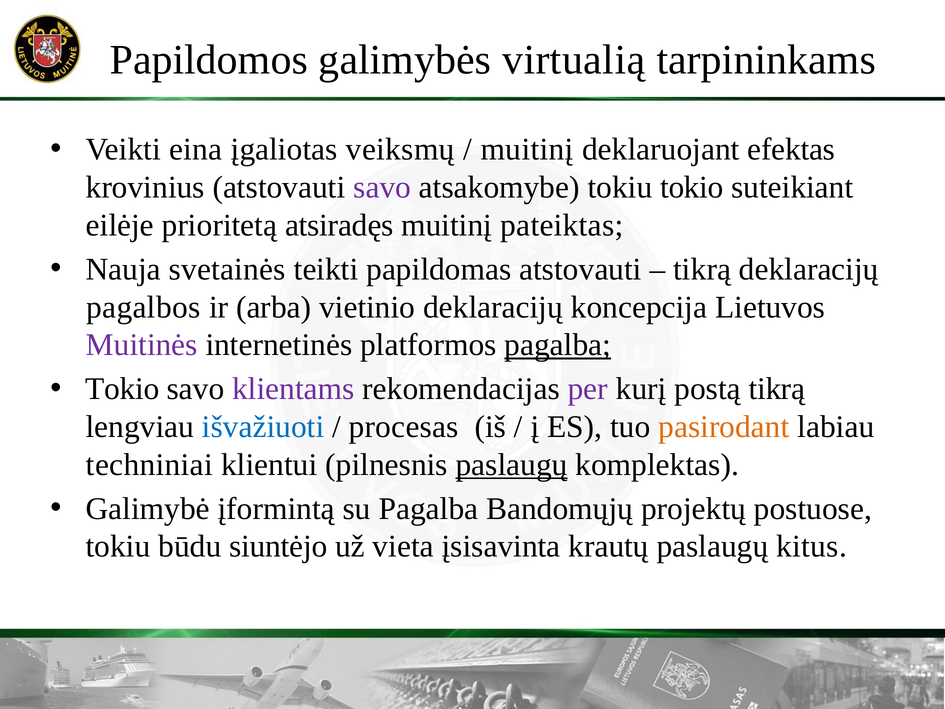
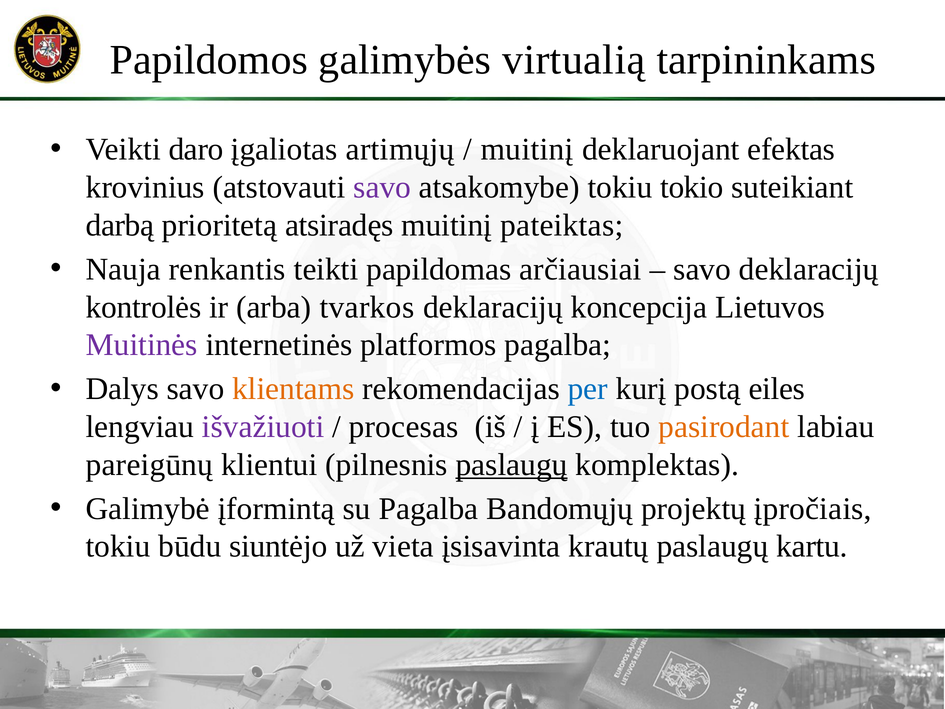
eina: eina -> daro (196, 150)
veiksmų: veiksmų -> artimųjų (400, 150)
eilėje: eilėje -> darbą (120, 225)
svetainės: svetainės -> renkantis (227, 269)
papildomas atstovauti: atstovauti -> arčiausiai (580, 269)
tikrą: tikrą -> savo (702, 269)
pagalbos: pagalbos -> kontrolės (144, 307)
vietinio: vietinio -> tvarkos (367, 307)
pagalba underline: present -> none (558, 345)
Tokio: Tokio -> Dalys (122, 389)
klientams colour: purple -> orange (293, 389)
per colour: purple -> blue (588, 389)
postą tikrą: tikrą -> eiles (777, 389)
išvažiuoti colour: blue -> purple (263, 427)
techniniai: techniniai -> pareigūnų (149, 464)
postuose: postuose -> įpročiais (813, 509)
kitus: kitus -> kartu (812, 546)
